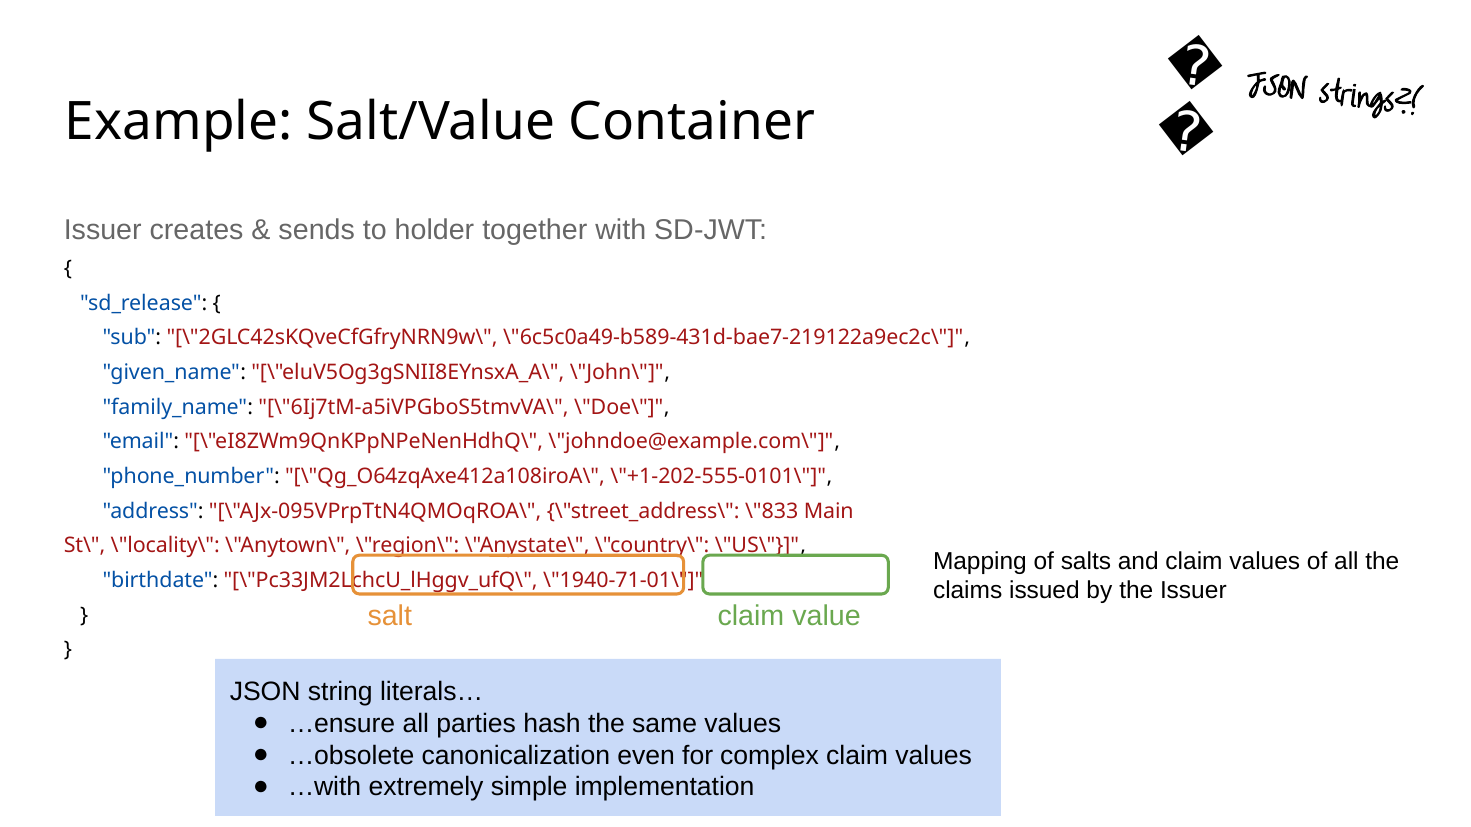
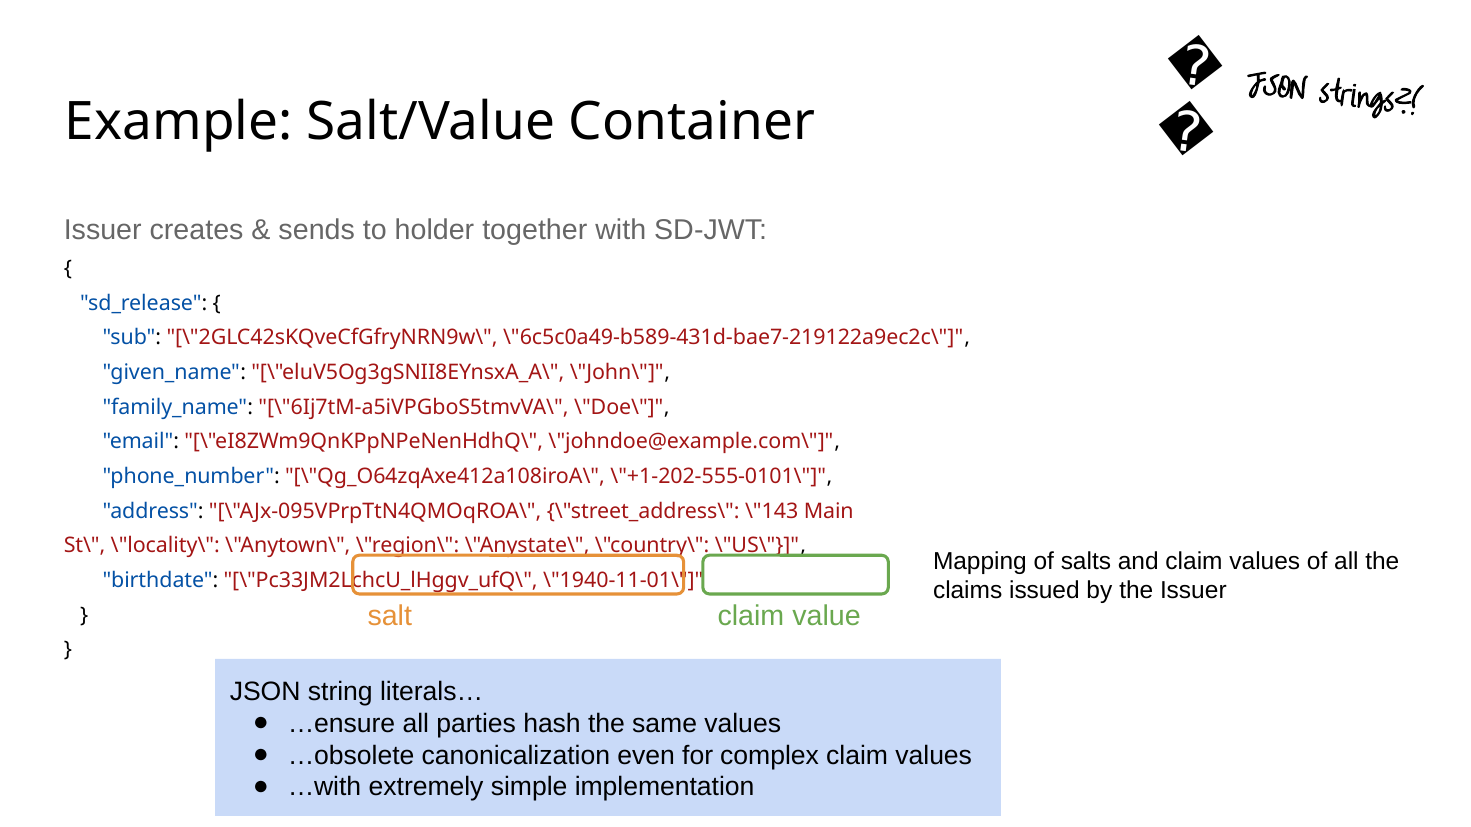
\"833: \"833 -> \"143 (772, 511)
\"1940-71-01\: \"1940-71-01\ -> \"1940-11-01\ (623, 581)
